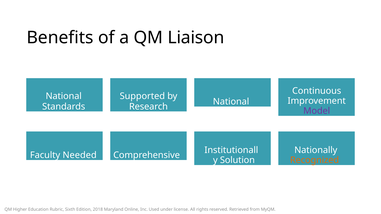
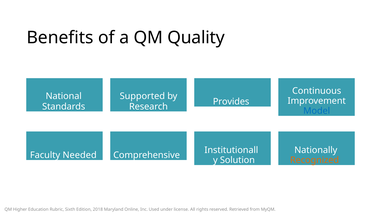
Liaison: Liaison -> Quality (196, 38)
National: National -> Provides (231, 102)
Model colour: purple -> blue (317, 111)
